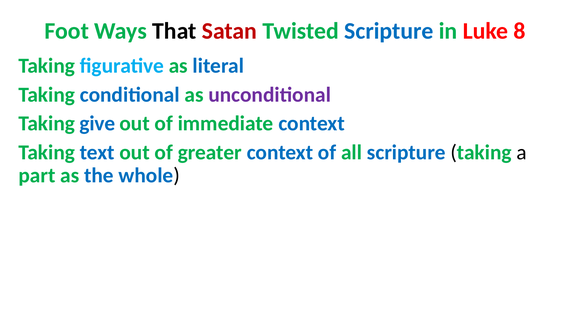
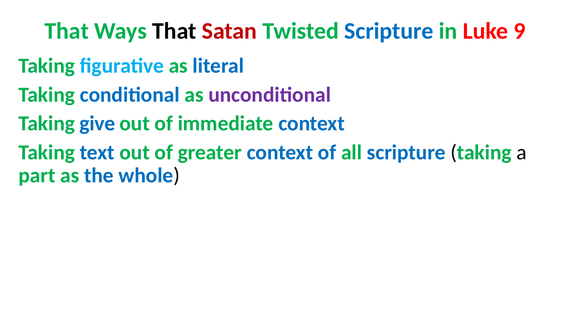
Foot: Foot -> That (67, 31)
8: 8 -> 9 (520, 31)
